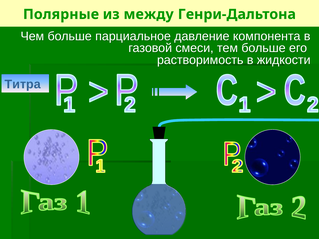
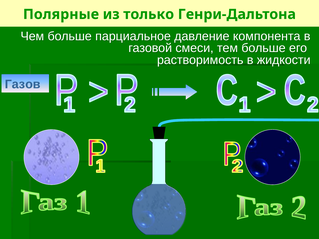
между: между -> только (149, 14)
Титра: Титра -> Газов (23, 84)
